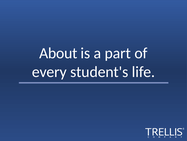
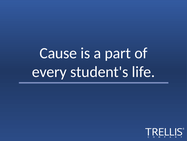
About: About -> Cause (58, 53)
